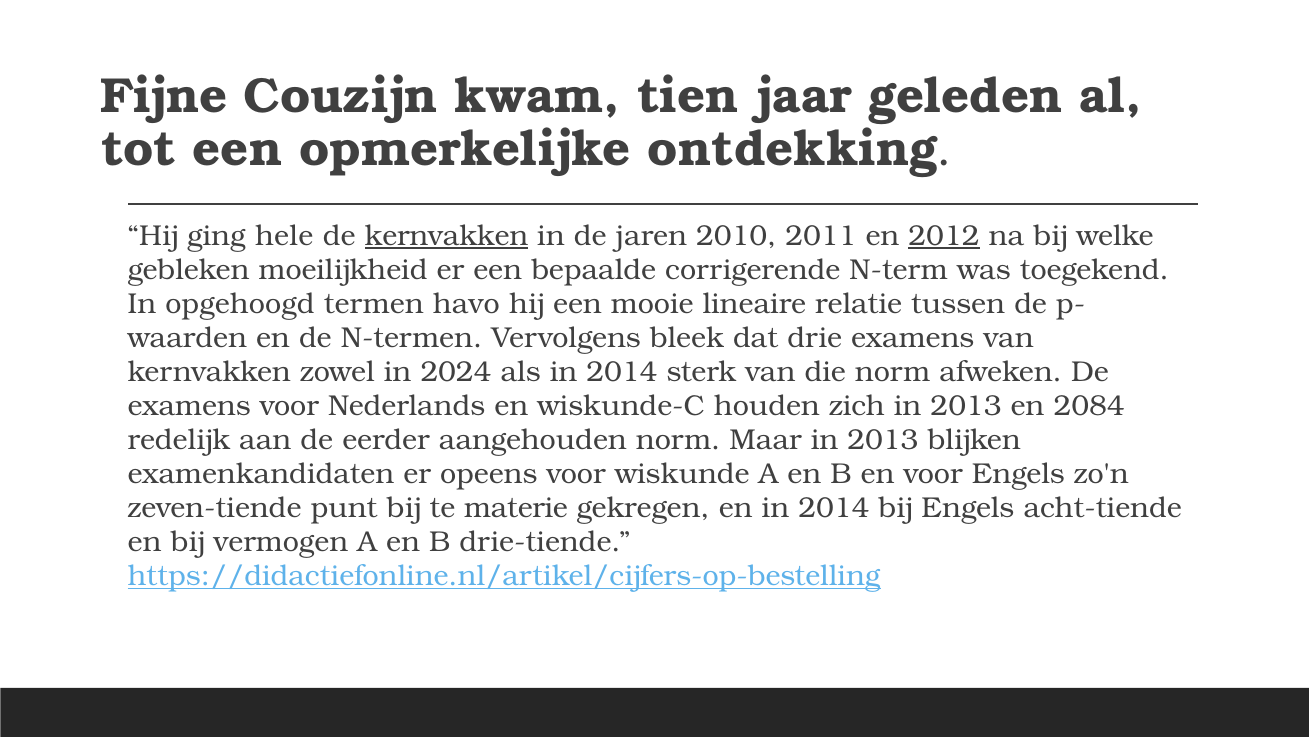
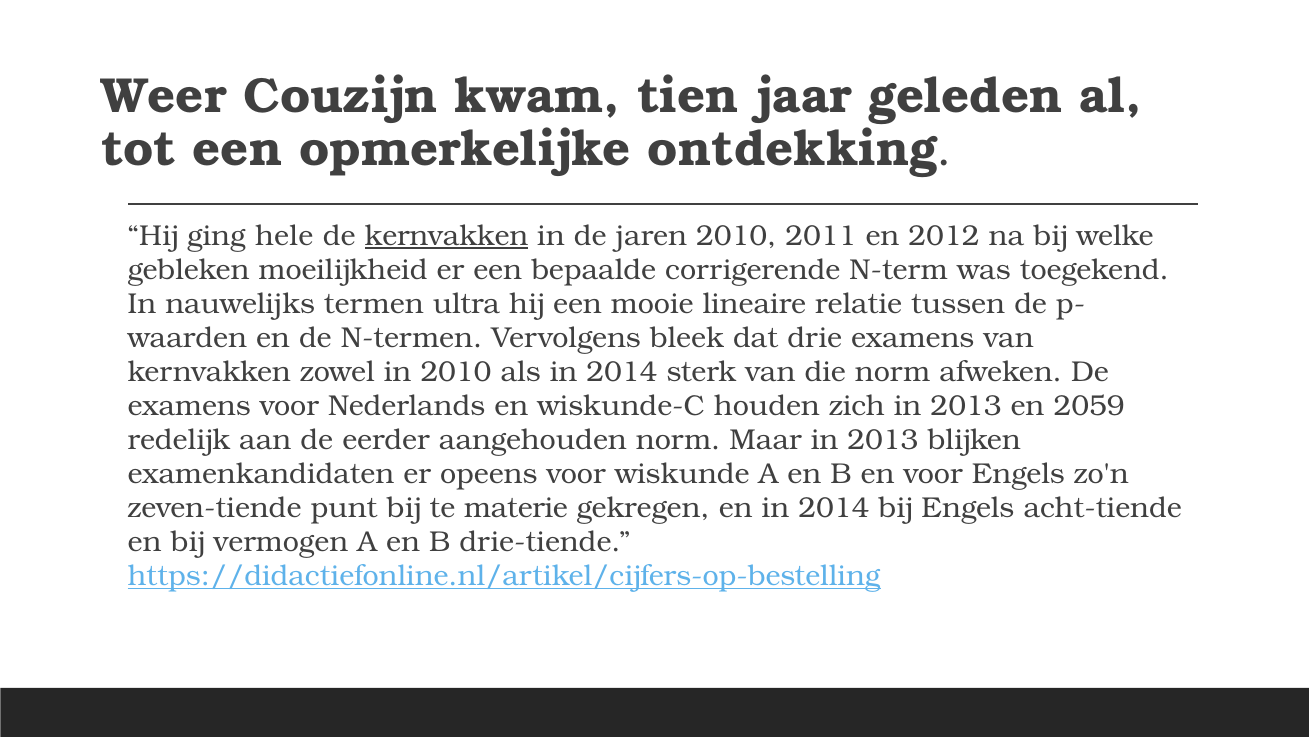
Fijne: Fijne -> Weer (164, 97)
2012 underline: present -> none (944, 236)
opgehoogd: opgehoogd -> nauwelijks (240, 304)
havo: havo -> ultra (466, 304)
in 2024: 2024 -> 2010 (456, 372)
2084: 2084 -> 2059 (1089, 406)
